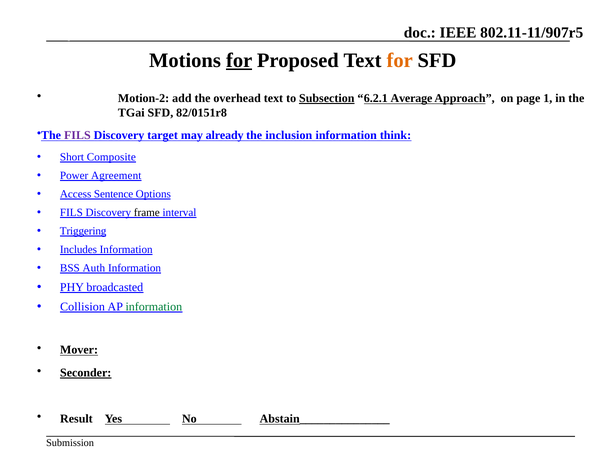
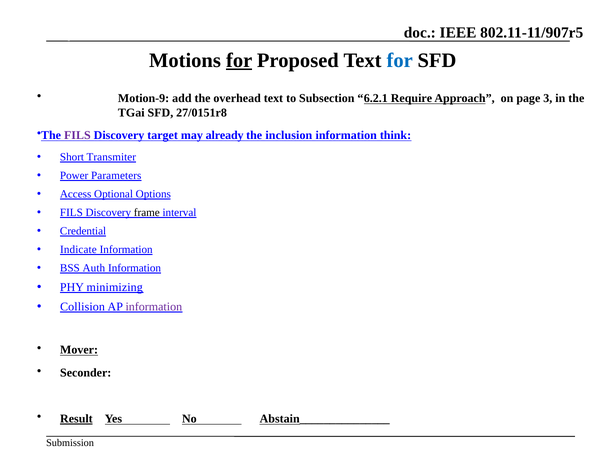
for colour: orange -> blue (400, 60)
Motion-2: Motion-2 -> Motion-9 (144, 98)
Subsection underline: present -> none (327, 98)
Average: Average -> Require (411, 98)
1: 1 -> 3 (548, 98)
82/0151r8: 82/0151r8 -> 27/0151r8 (202, 113)
Composite: Composite -> Transmiter (111, 157)
Agreement: Agreement -> Parameters (116, 176)
Sentence: Sentence -> Optional (114, 194)
Triggering: Triggering -> Credential (83, 231)
Includes: Includes -> Indicate (78, 250)
broadcasted: broadcasted -> minimizing (115, 287)
information colour: green -> purple (154, 307)
Seconder underline: present -> none (86, 373)
Result underline: none -> present (76, 419)
